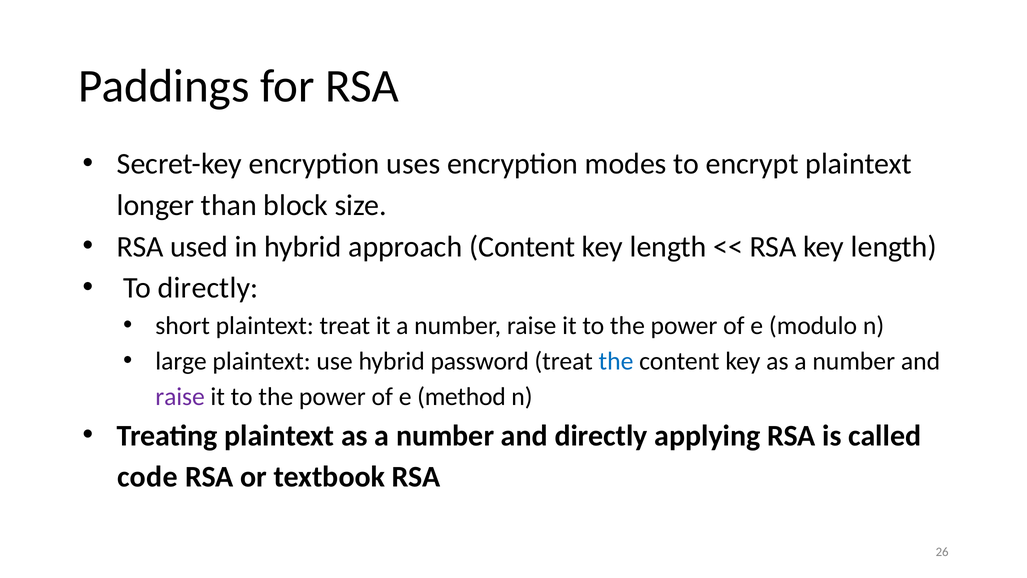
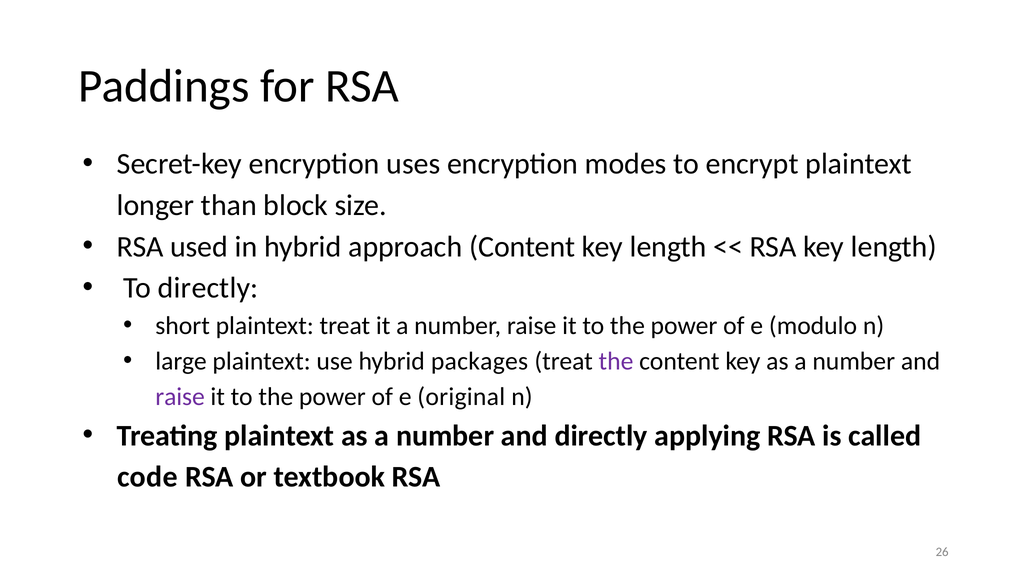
password: password -> packages (480, 361)
the colour: blue -> purple (616, 361)
method: method -> original (461, 396)
